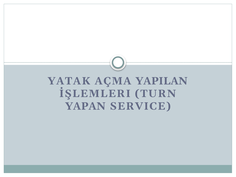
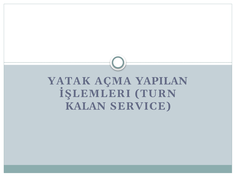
YAPAN: YAPAN -> KALAN (85, 106)
